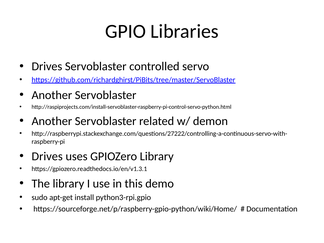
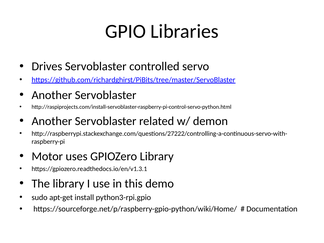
Drives: Drives -> Motor (47, 156)
